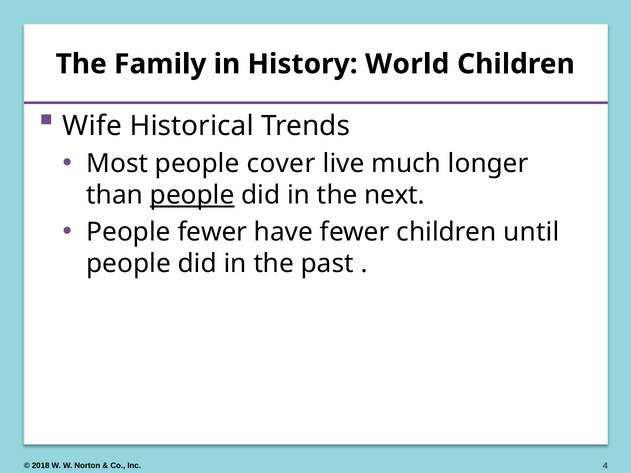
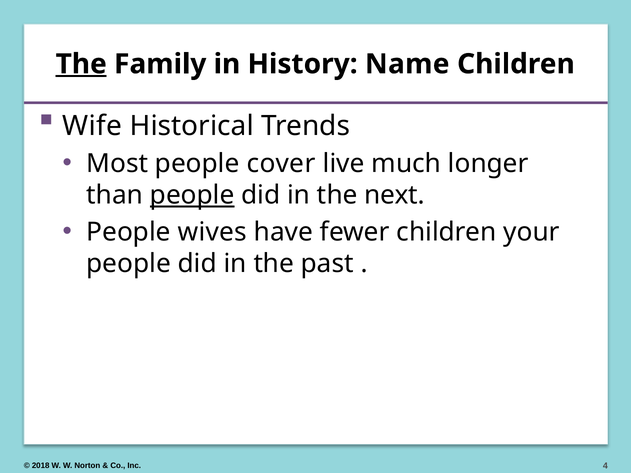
The underline: none -> present (81, 64)
World: World -> Name (407, 64)
People fewer: fewer -> wives (212, 232)
until: until -> your (531, 232)
